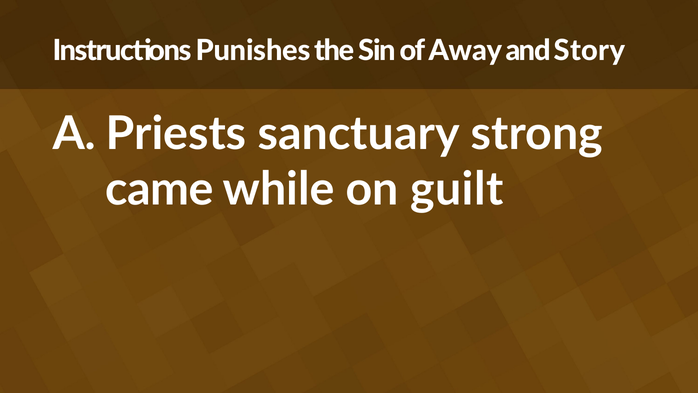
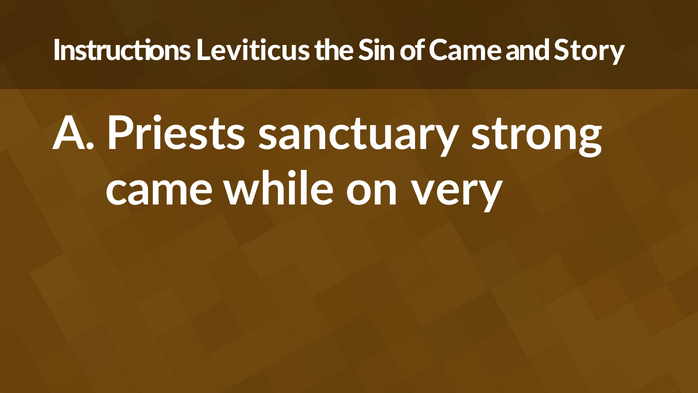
Punishes: Punishes -> Leviticus (253, 50)
of Away: Away -> Came (465, 50)
guilt: guilt -> very (457, 189)
